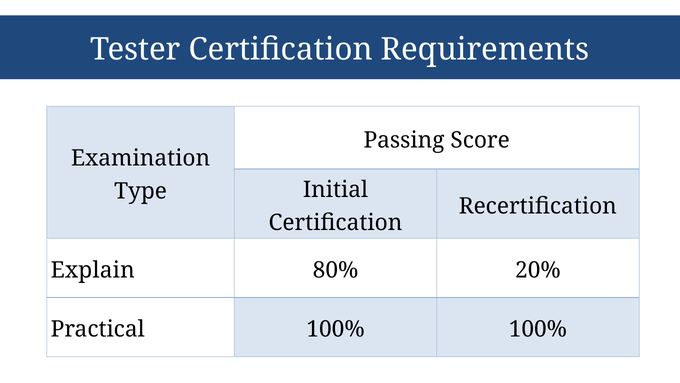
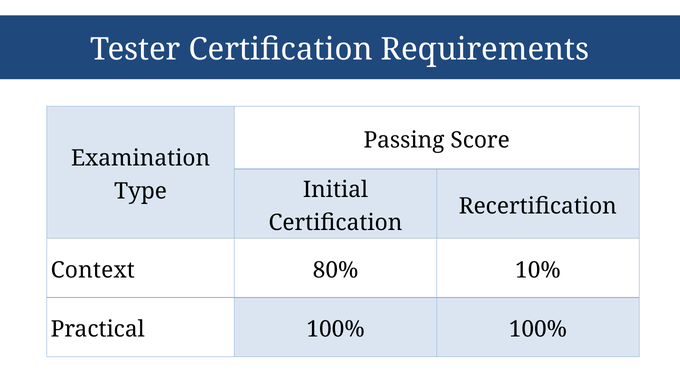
Explain: Explain -> Context (93, 270)
20%: 20% -> 10% (538, 270)
